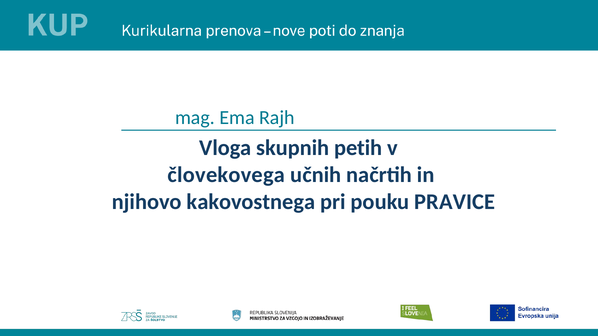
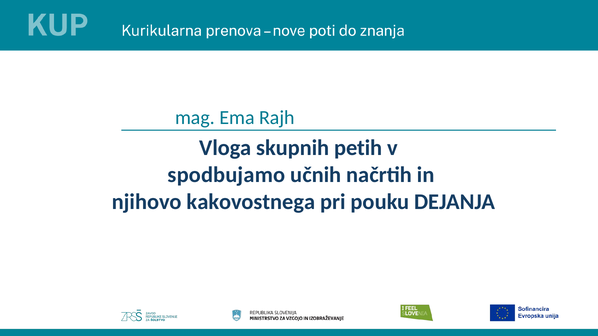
človekovega: človekovega -> spodbujamo (226, 175)
PRAVICE: PRAVICE -> DEJANJA (455, 202)
